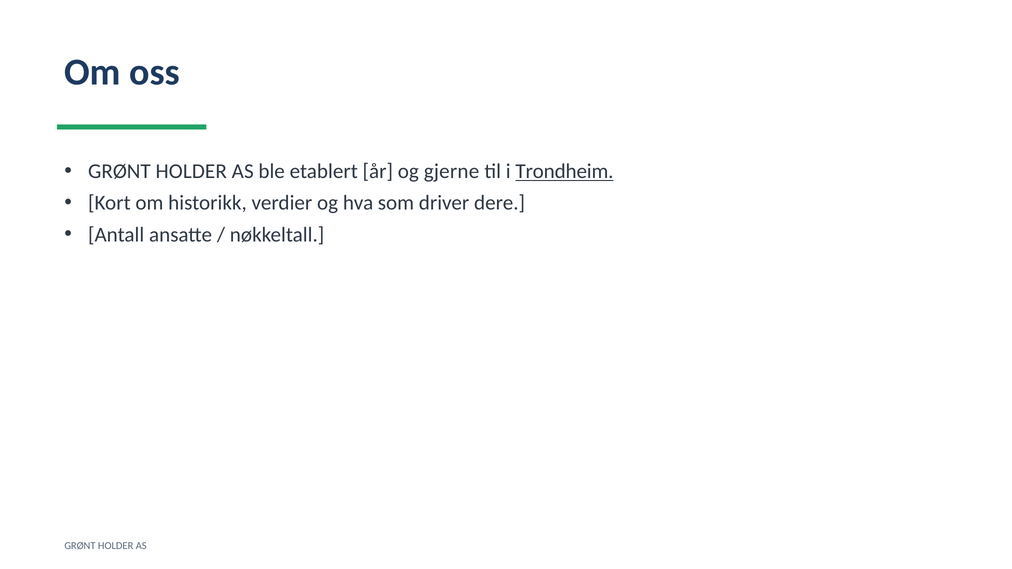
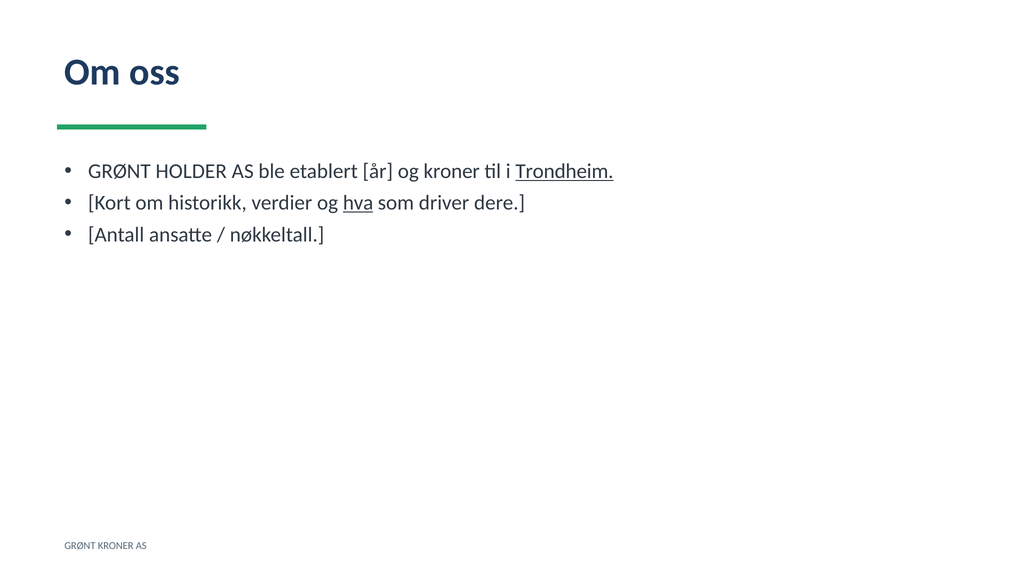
og gjerne: gjerne -> kroner (452, 171)
hva underline: none -> present (358, 203)
HOLDER: HOLDER -> KRONER (116, 546)
